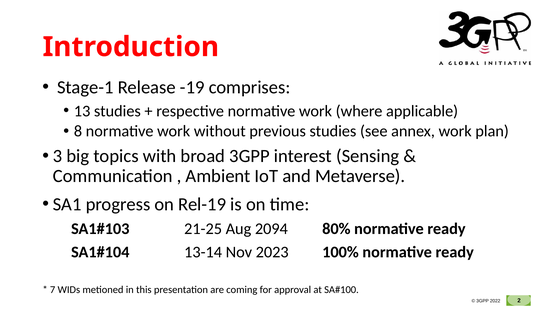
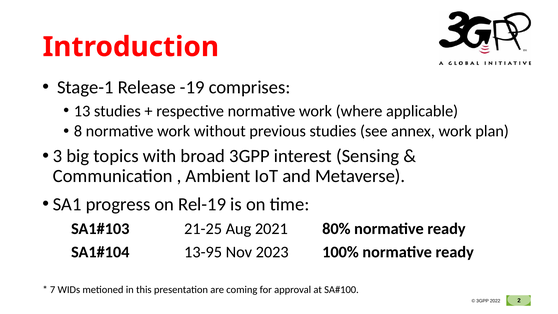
2094: 2094 -> 2021 (271, 229)
13-14: 13-14 -> 13-95 (203, 252)
